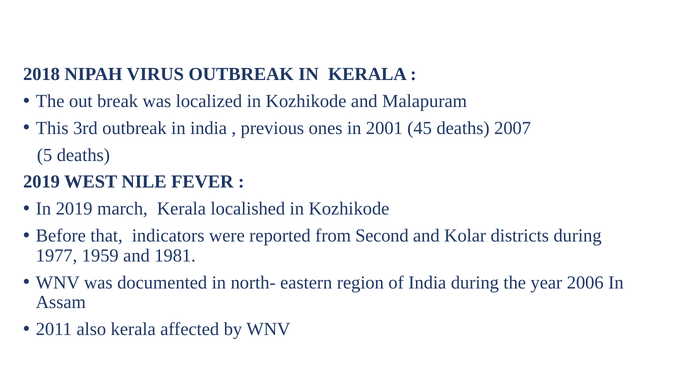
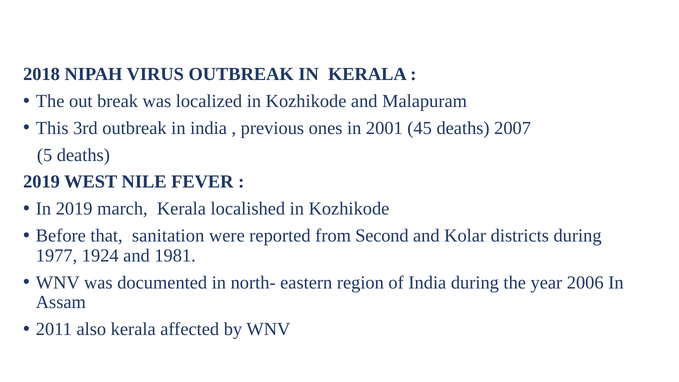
indicators: indicators -> sanitation (168, 236)
1959: 1959 -> 1924 (100, 256)
